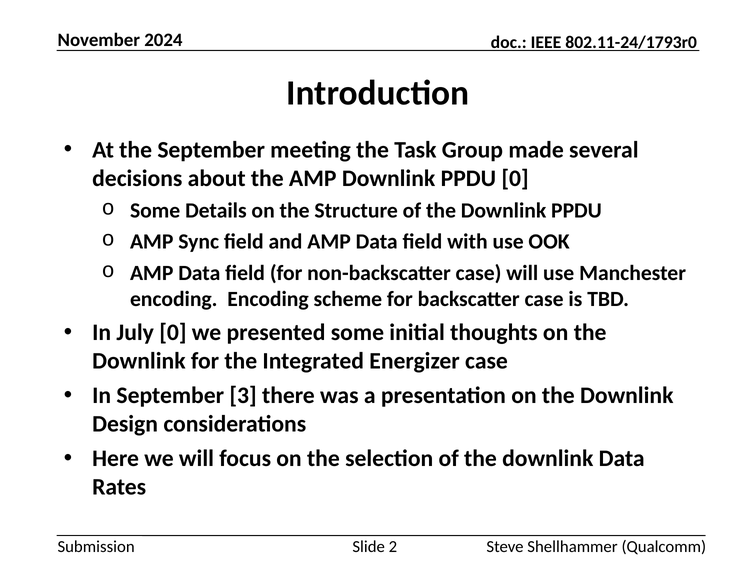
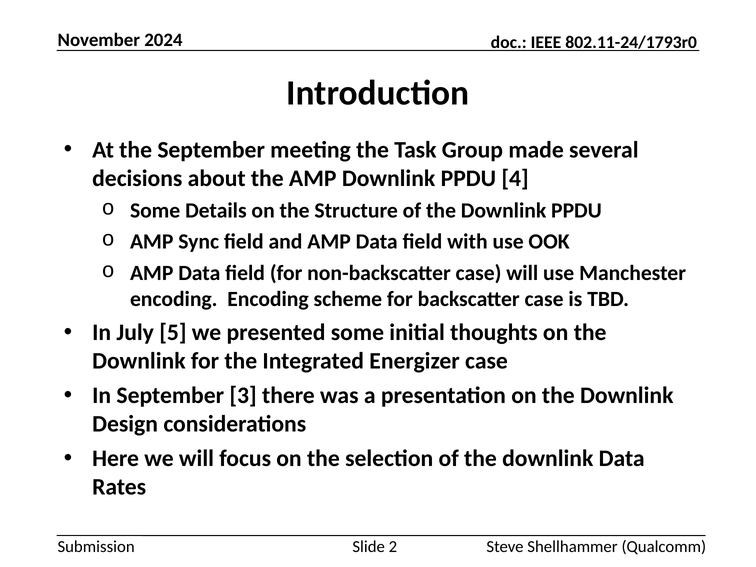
PPDU 0: 0 -> 4 (515, 178)
July 0: 0 -> 5 (173, 333)
